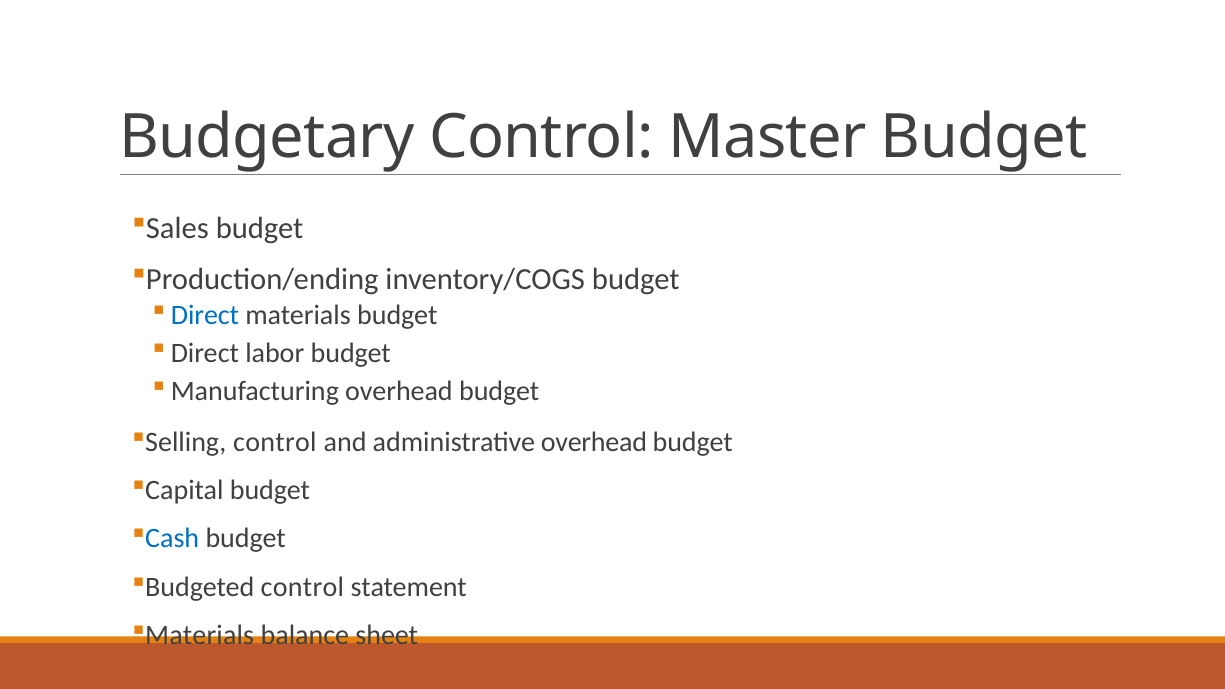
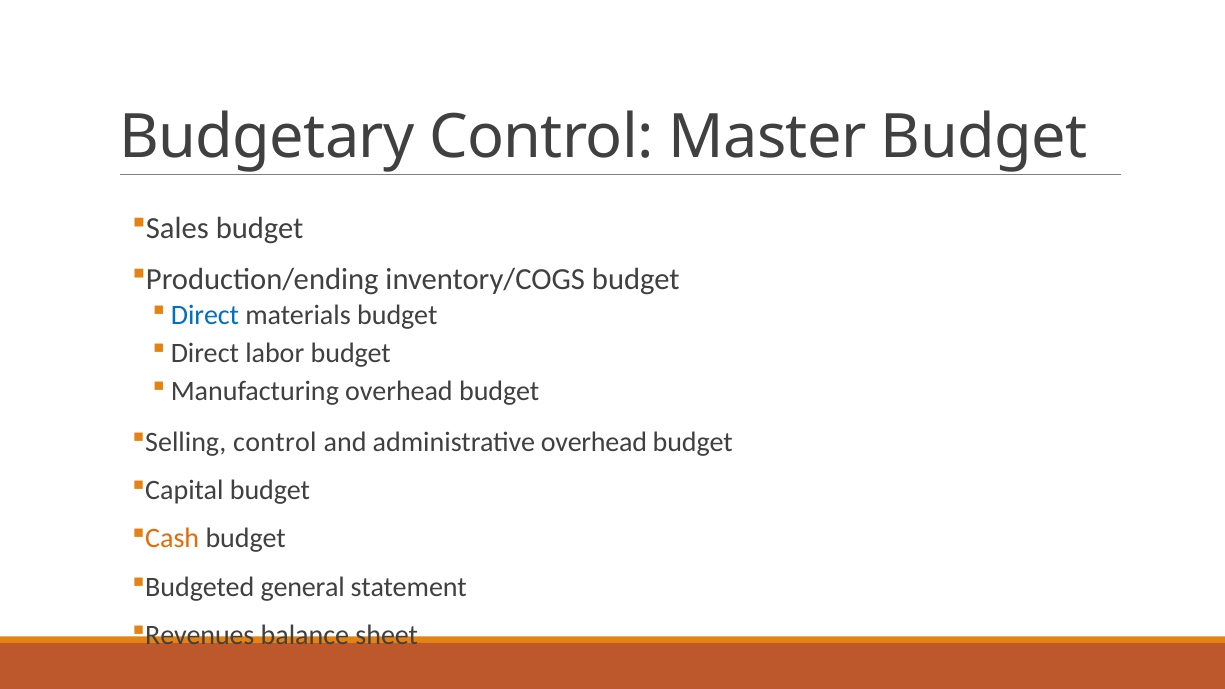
Cash colour: blue -> orange (172, 539)
Budgeted control: control -> general (303, 587)
Materials: Materials -> Revenues (200, 635)
